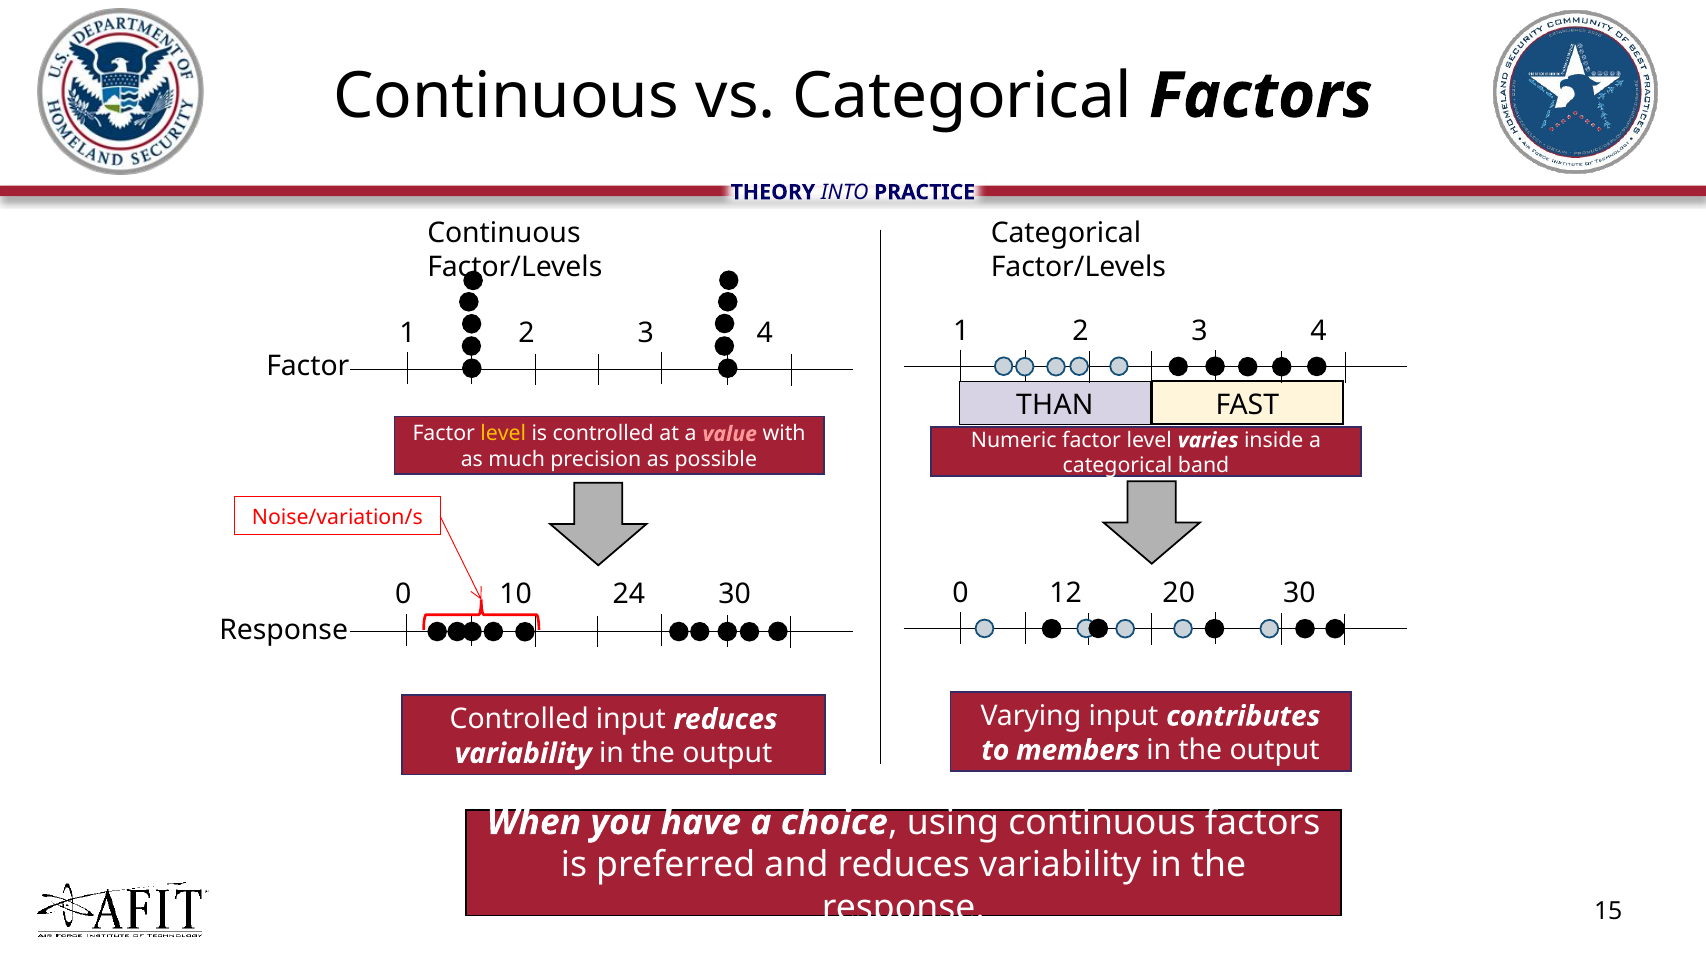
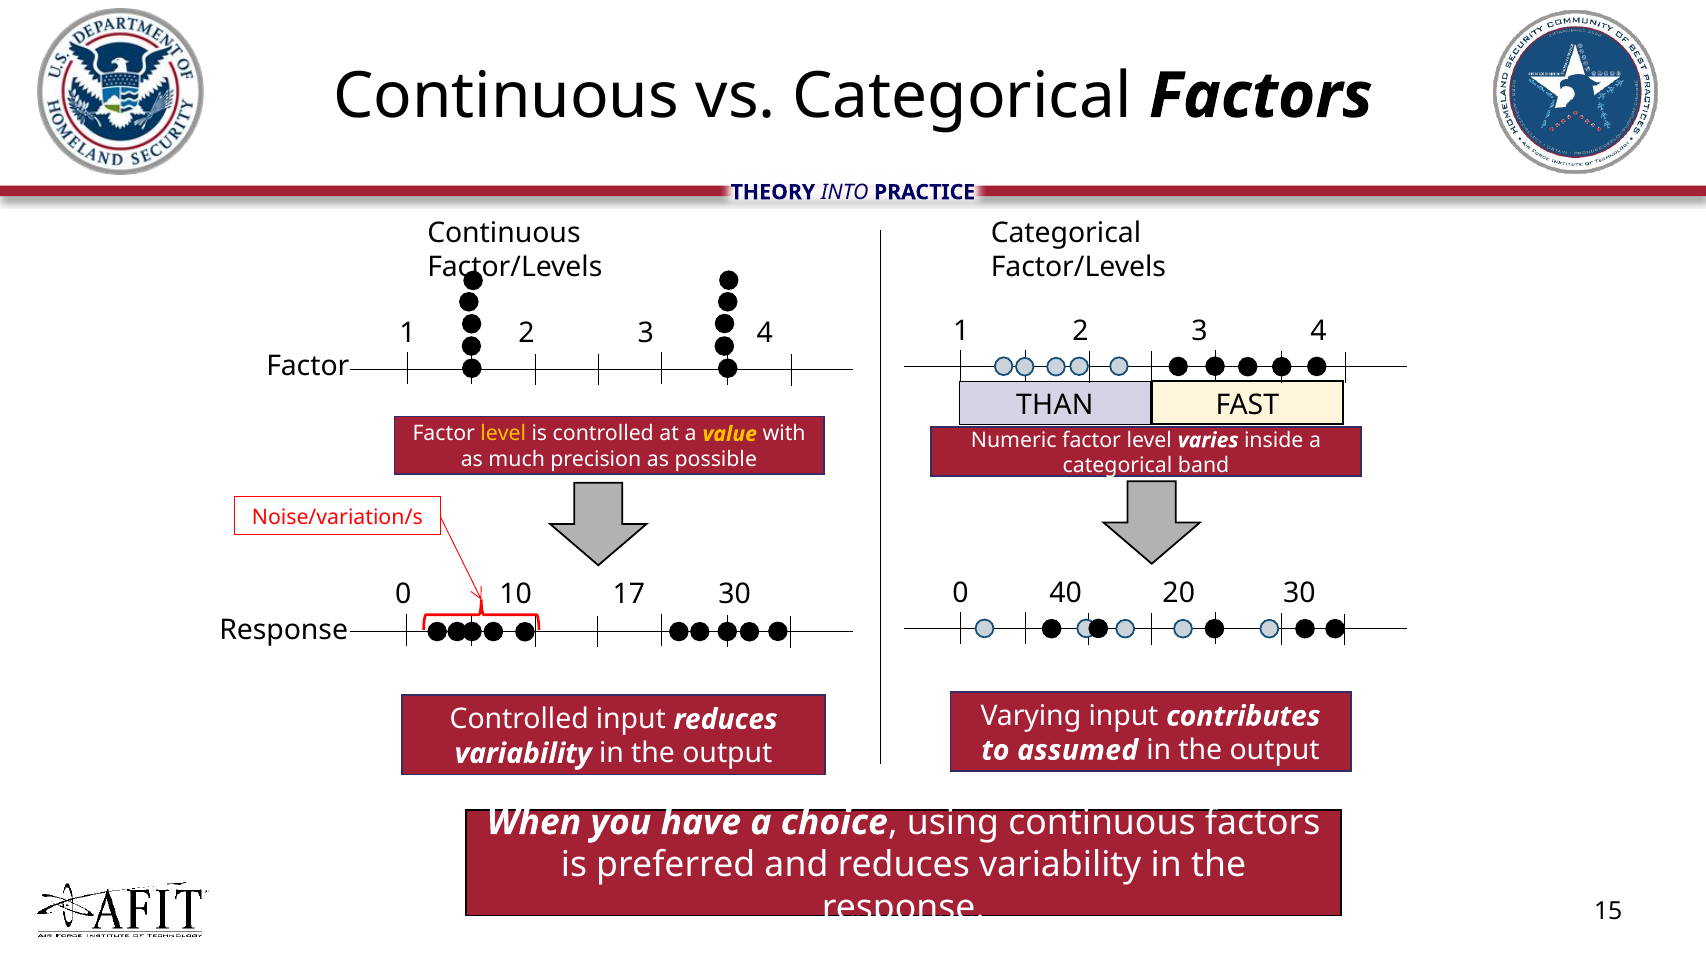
value colour: pink -> yellow (730, 434)
12: 12 -> 40 (1066, 593)
24: 24 -> 17 (629, 594)
members: members -> assumed (1078, 750)
